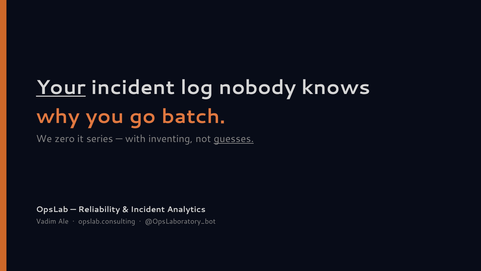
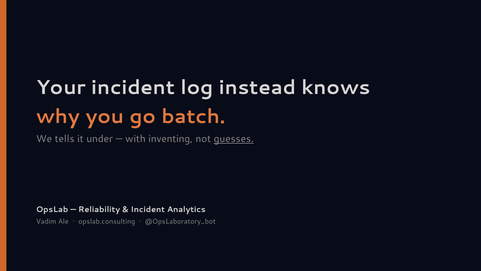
Your underline: present -> none (61, 87)
nobody: nobody -> instead (257, 87)
zero: zero -> tells (65, 139)
series: series -> under (100, 139)
